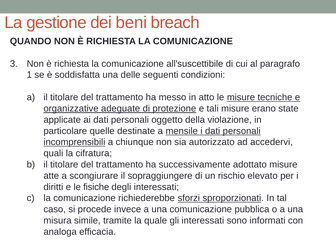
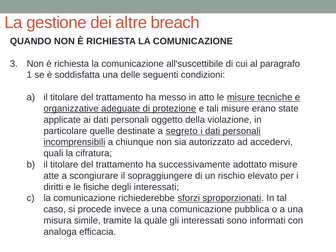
beni: beni -> altre (131, 23)
mensile: mensile -> segreto (182, 131)
